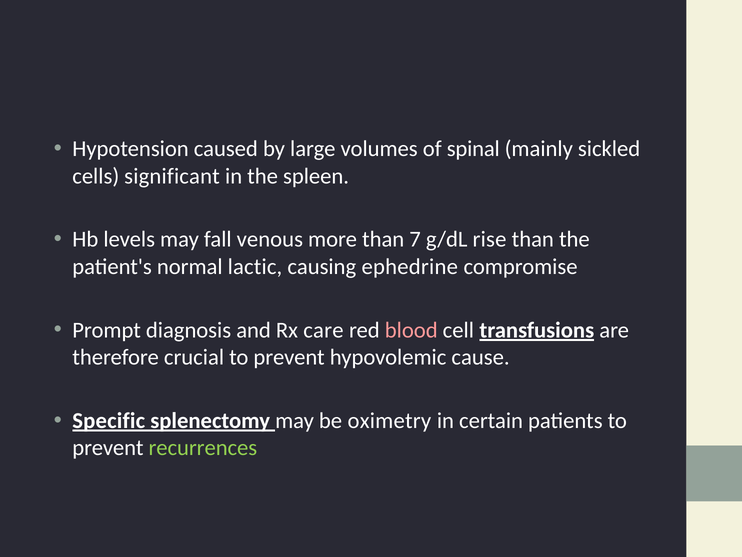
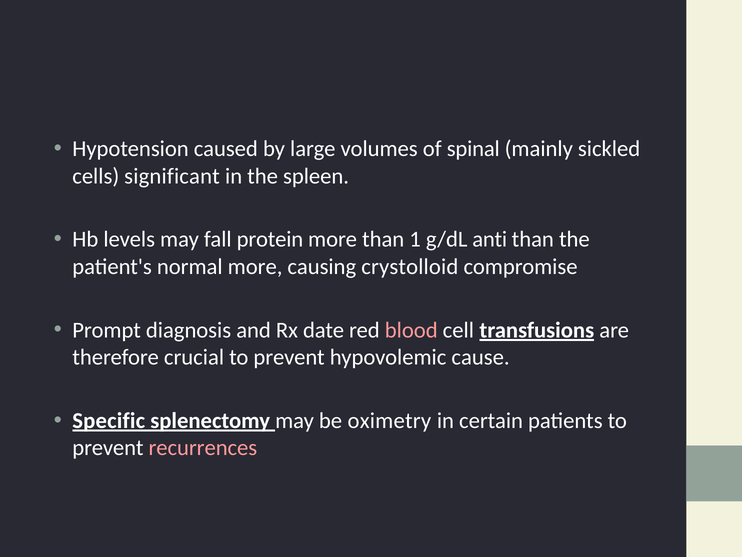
venous: venous -> protein (270, 239)
7: 7 -> 1 (415, 239)
rise: rise -> anti (490, 239)
normal lactic: lactic -> more (255, 266)
ephedrine: ephedrine -> crystolloid (410, 266)
care: care -> date (324, 330)
recurrences colour: light green -> pink (203, 448)
